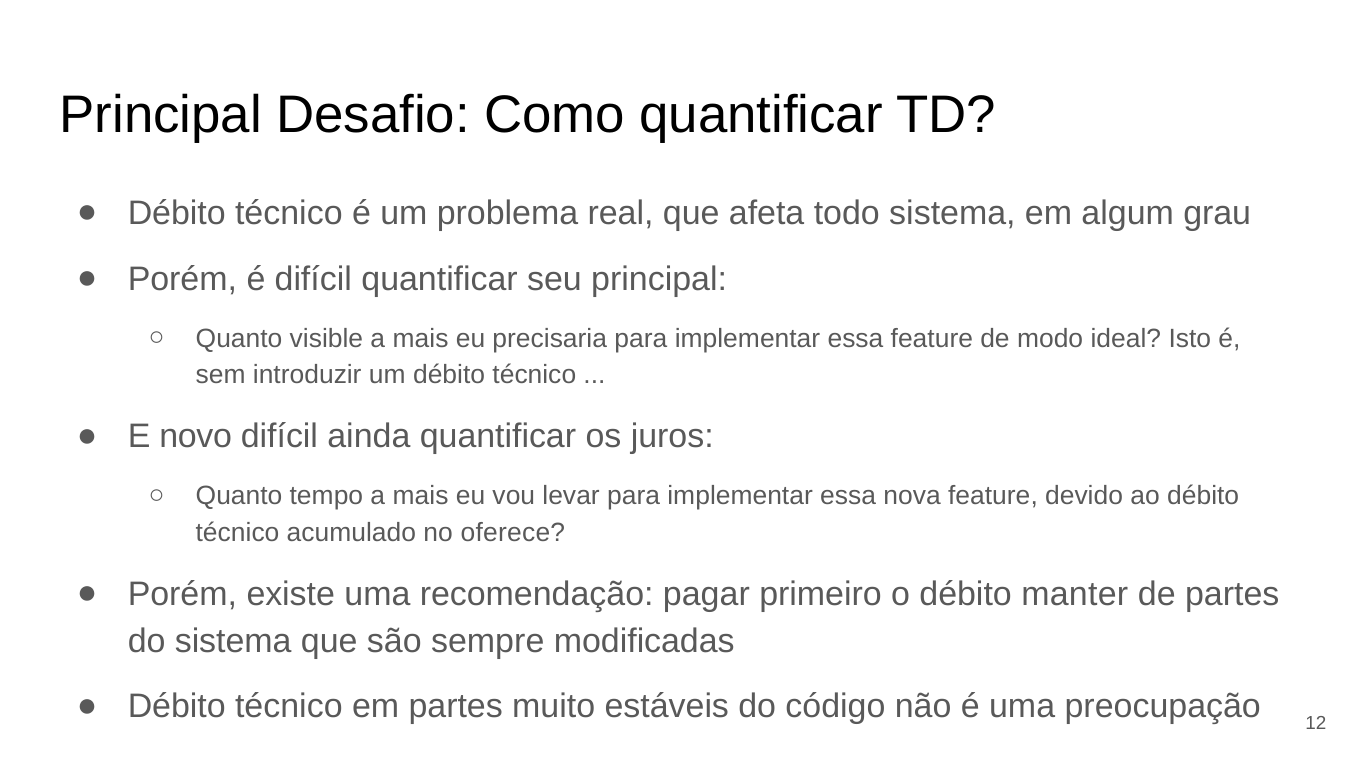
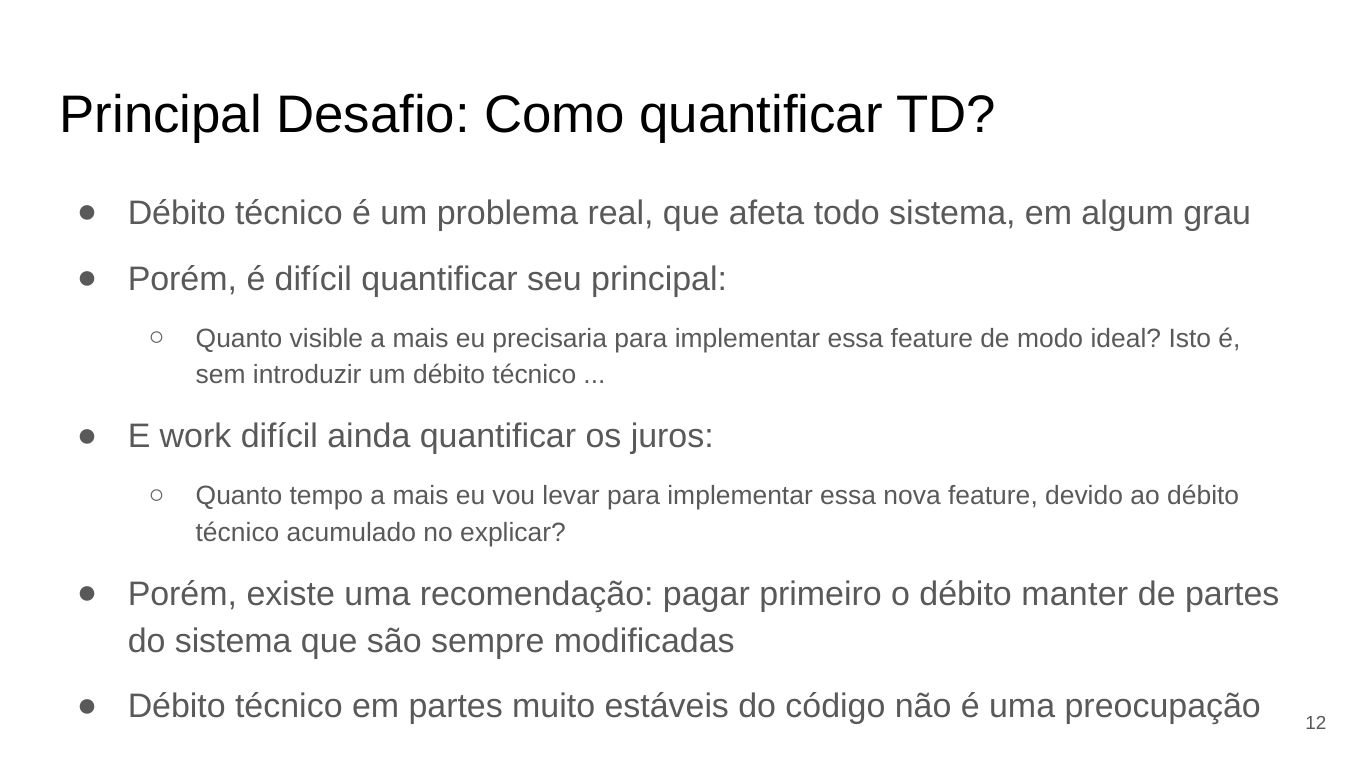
novo: novo -> work (196, 437)
oferece: oferece -> explicar (513, 532)
